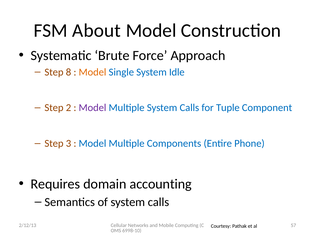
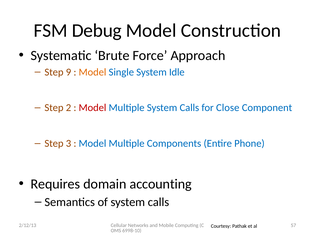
About: About -> Debug (97, 30)
8: 8 -> 9 (68, 72)
Model colour: purple -> red (92, 108)
Tuple: Tuple -> Close (228, 108)
